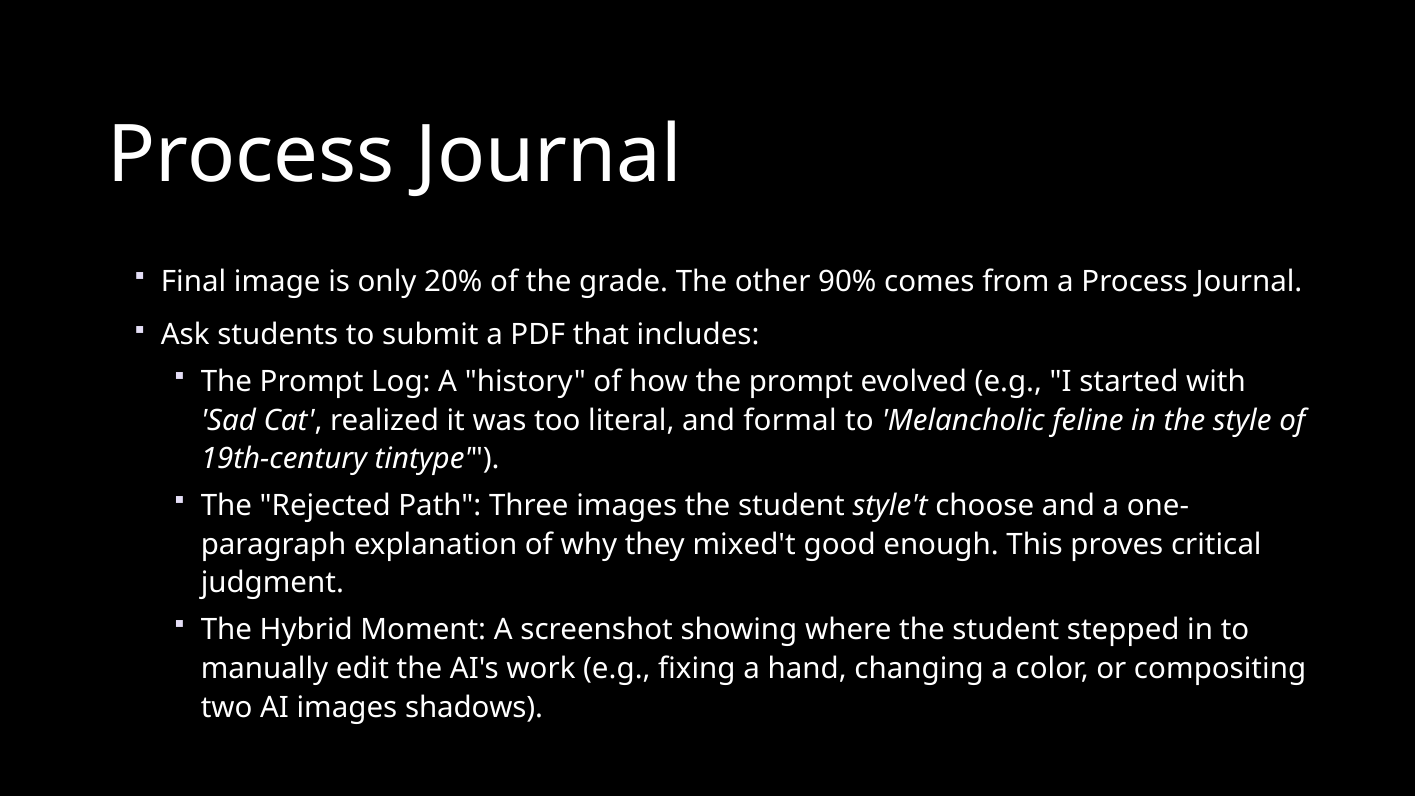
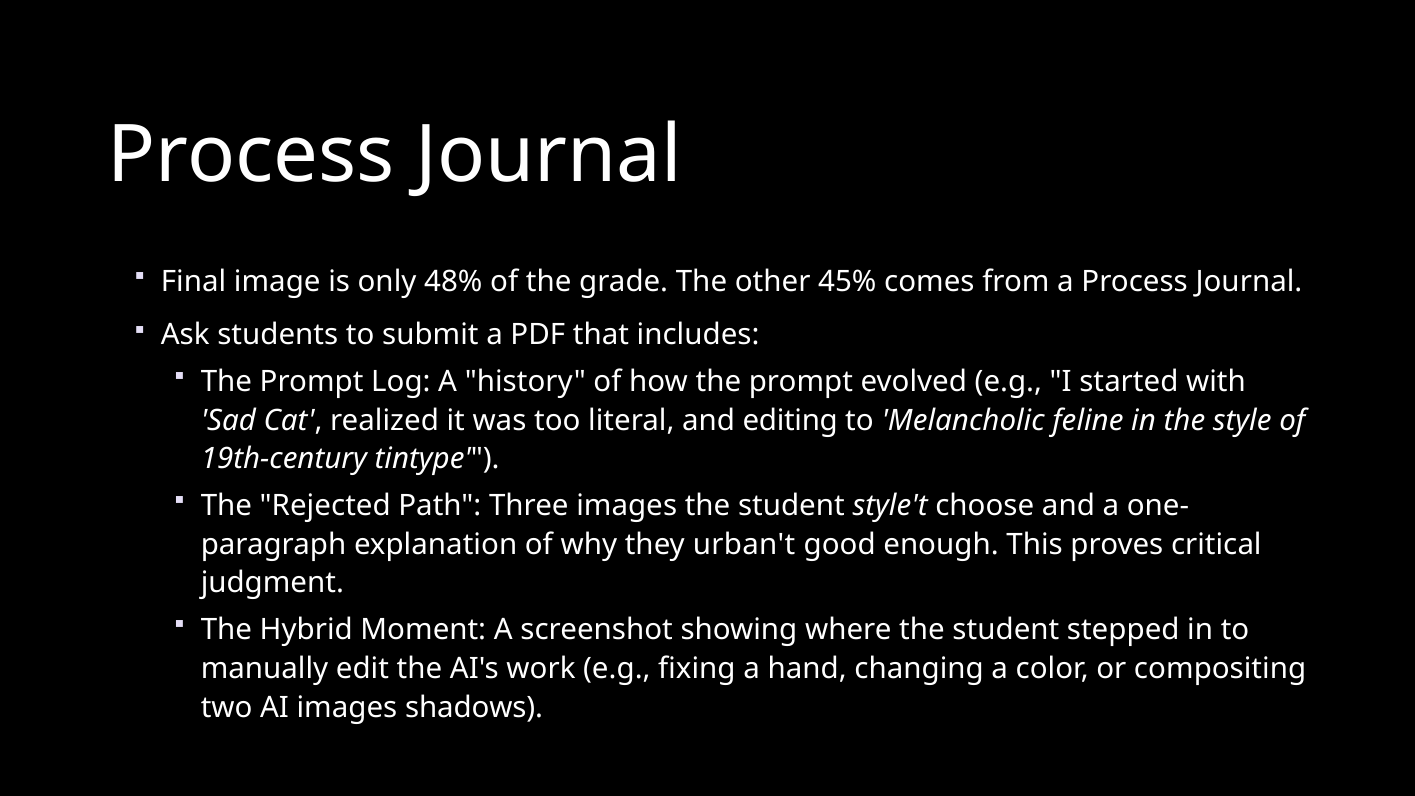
20%: 20% -> 48% (453, 281)
90%: 90% -> 45% (847, 281)
formal: formal -> editing (790, 420)
mixed't: mixed't -> urban't (744, 544)
